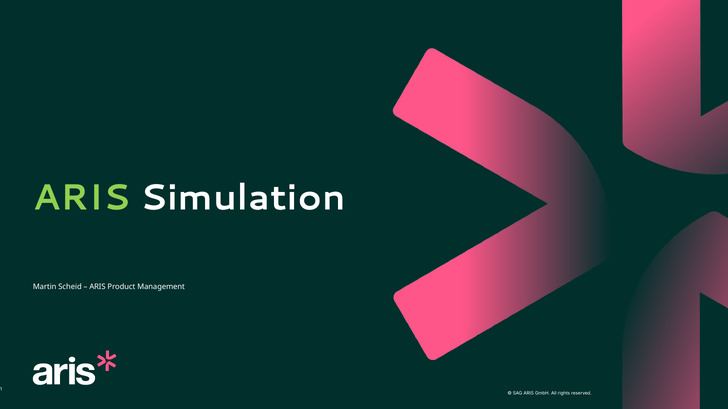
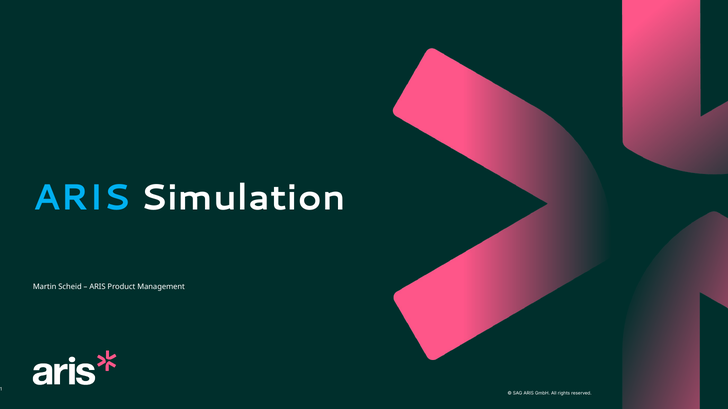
ARIS colour: light green -> light blue (82, 198)
